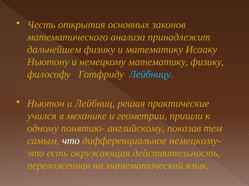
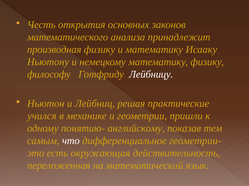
дальнейшем: дальнейшем -> производная (54, 50)
Лейбницу colour: light blue -> white (151, 75)
немецкому-: немецкому- -> геометрии- (195, 141)
